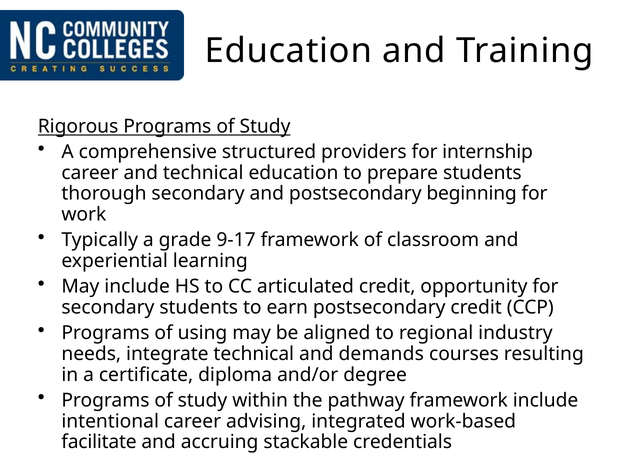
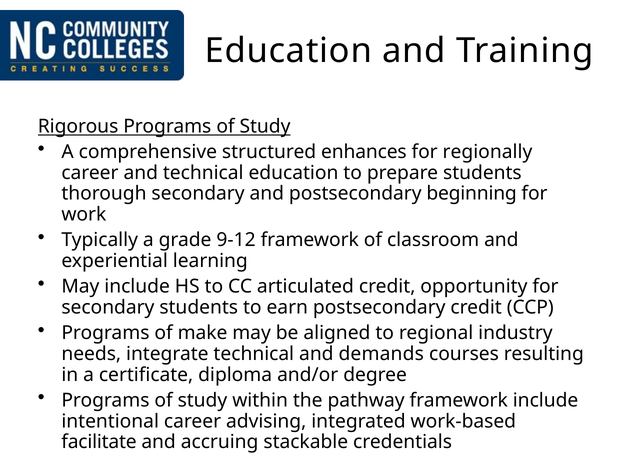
providers: providers -> enhances (364, 152)
internship: internship -> regionally (487, 152)
9-17: 9-17 -> 9-12 (236, 240)
using: using -> make (203, 334)
